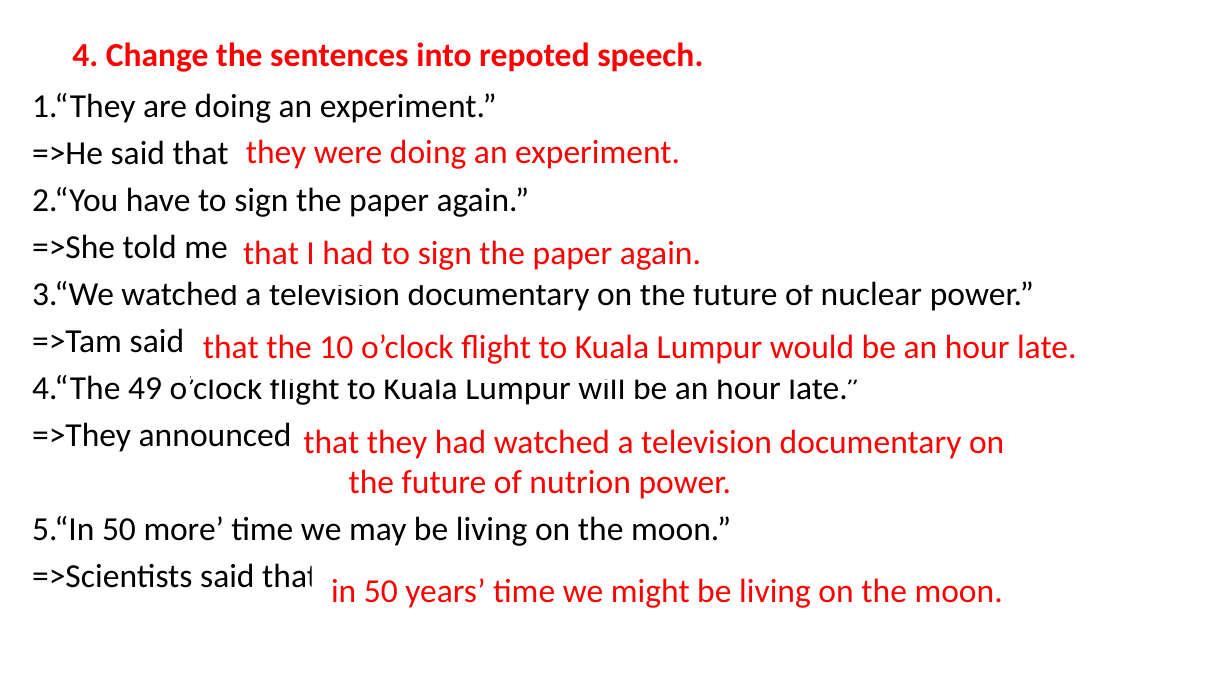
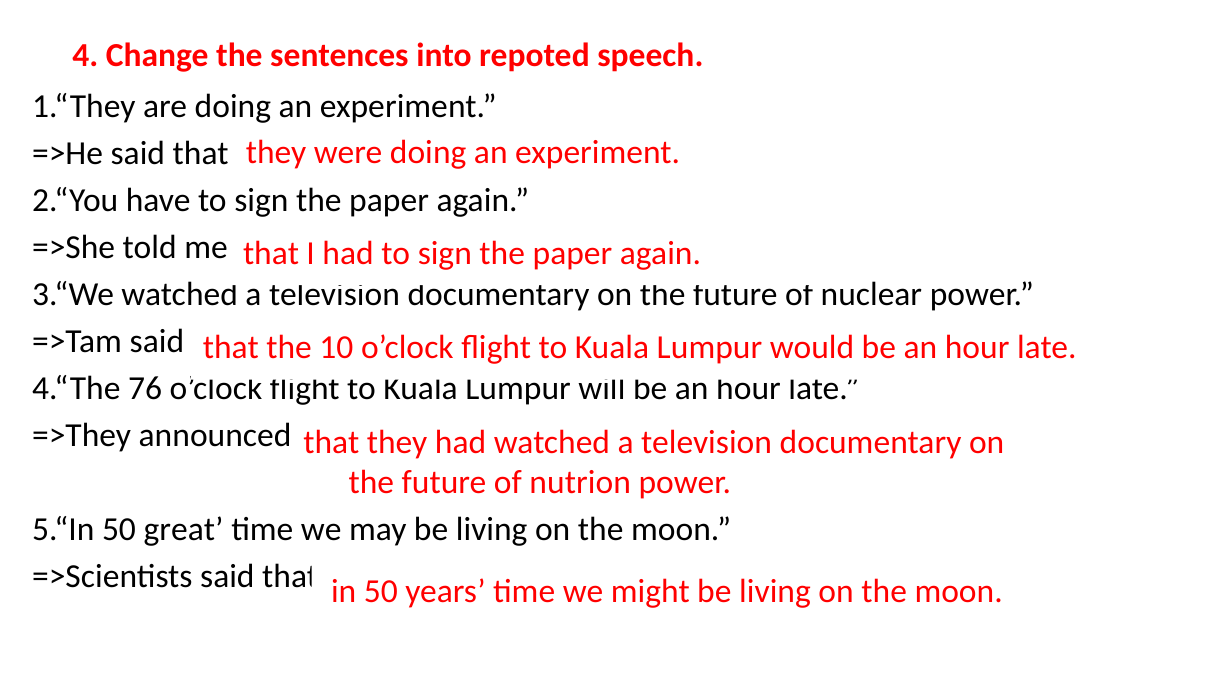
49: 49 -> 76 (145, 388)
more: more -> great (184, 529)
